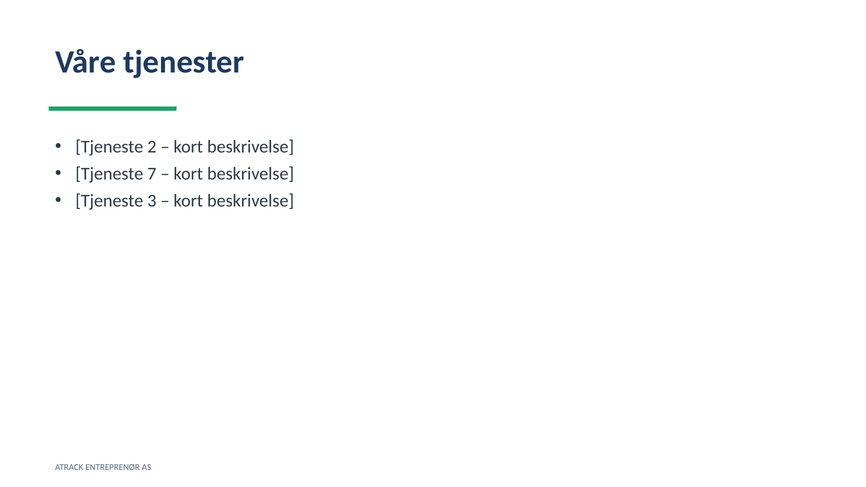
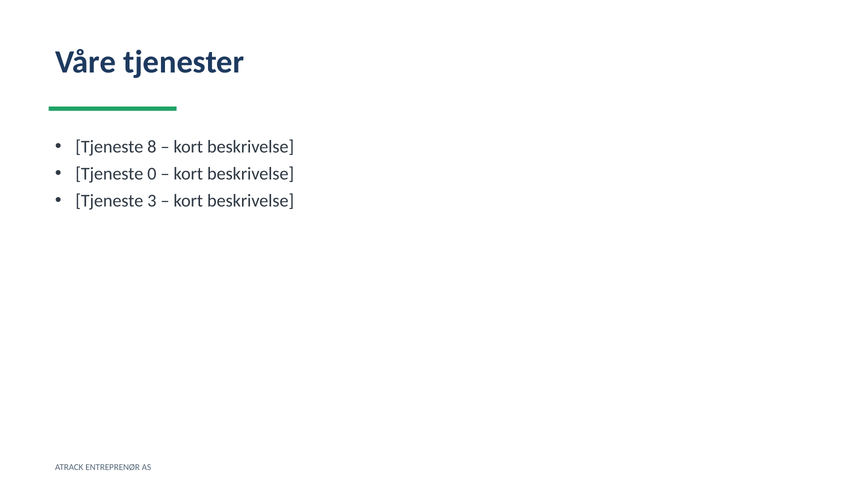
2: 2 -> 8 (152, 147)
7: 7 -> 0 (152, 174)
